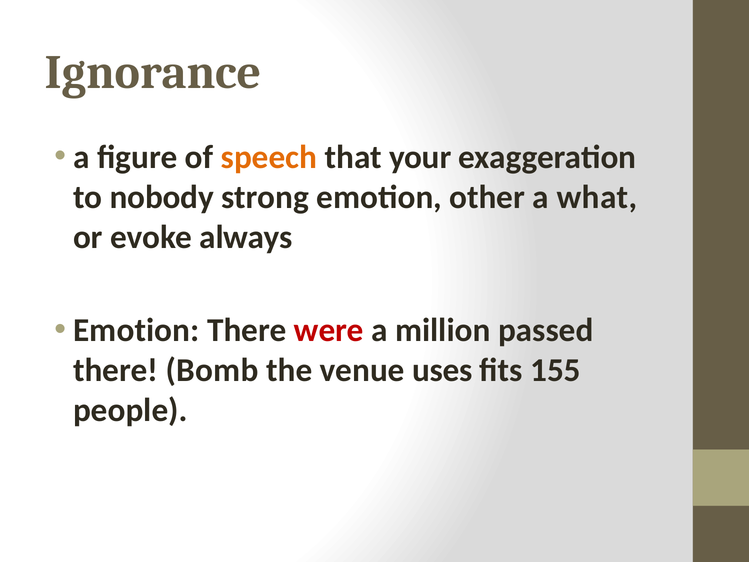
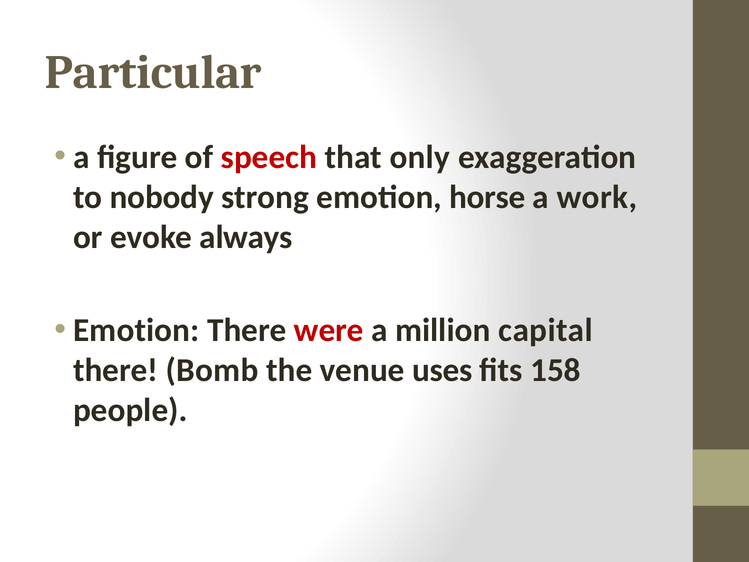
Ignorance: Ignorance -> Particular (153, 73)
speech colour: orange -> red (269, 157)
your: your -> only (420, 157)
other: other -> horse (487, 197)
what: what -> work (597, 197)
passed: passed -> capital (546, 330)
155: 155 -> 158 (556, 370)
